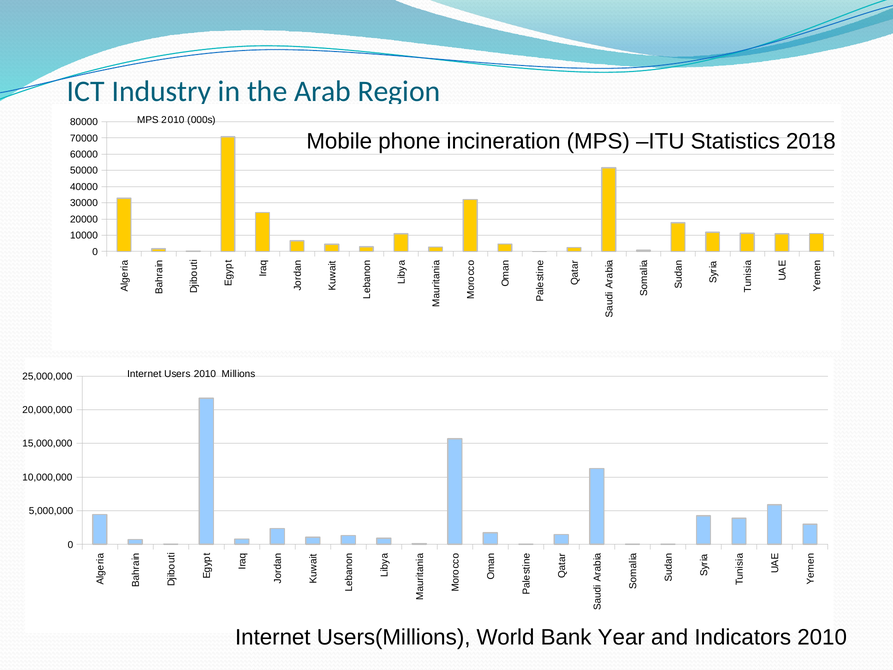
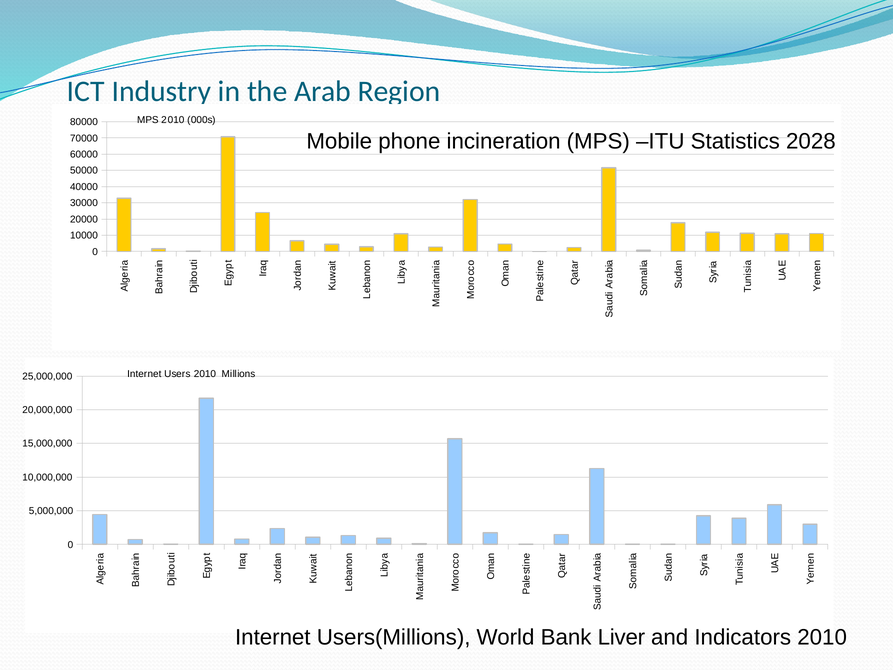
2018: 2018 -> 2028 (811, 141)
Year: Year -> Liver (621, 637)
